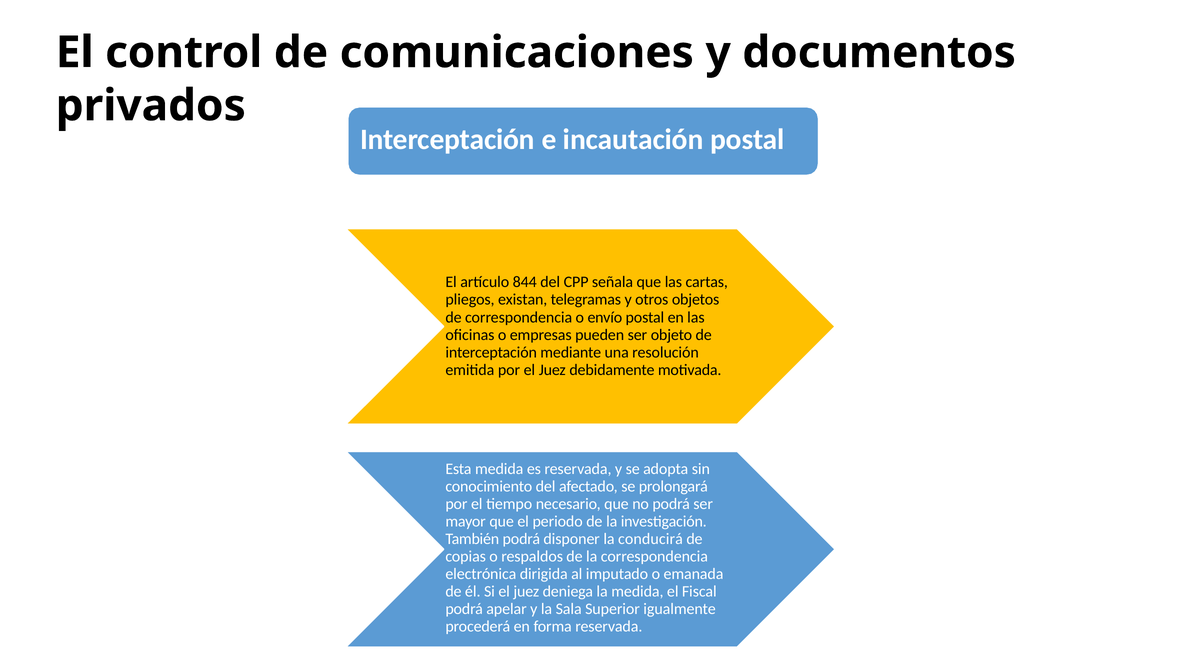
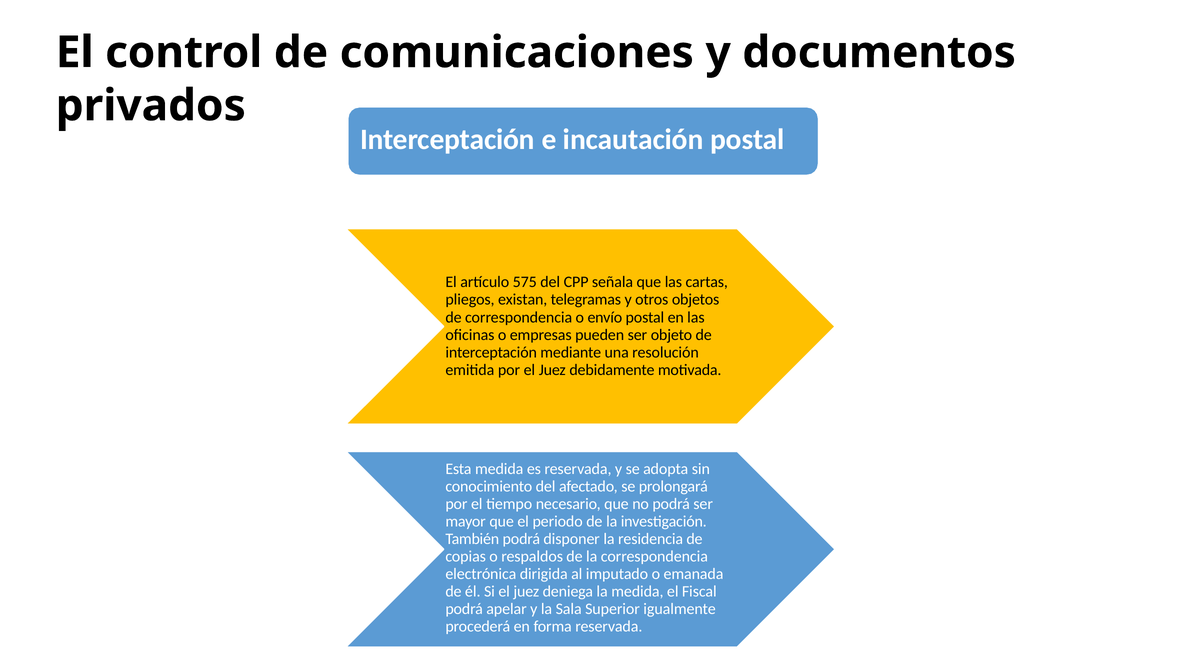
844: 844 -> 575 (525, 282)
conducirá: conducirá -> residencia (651, 539)
